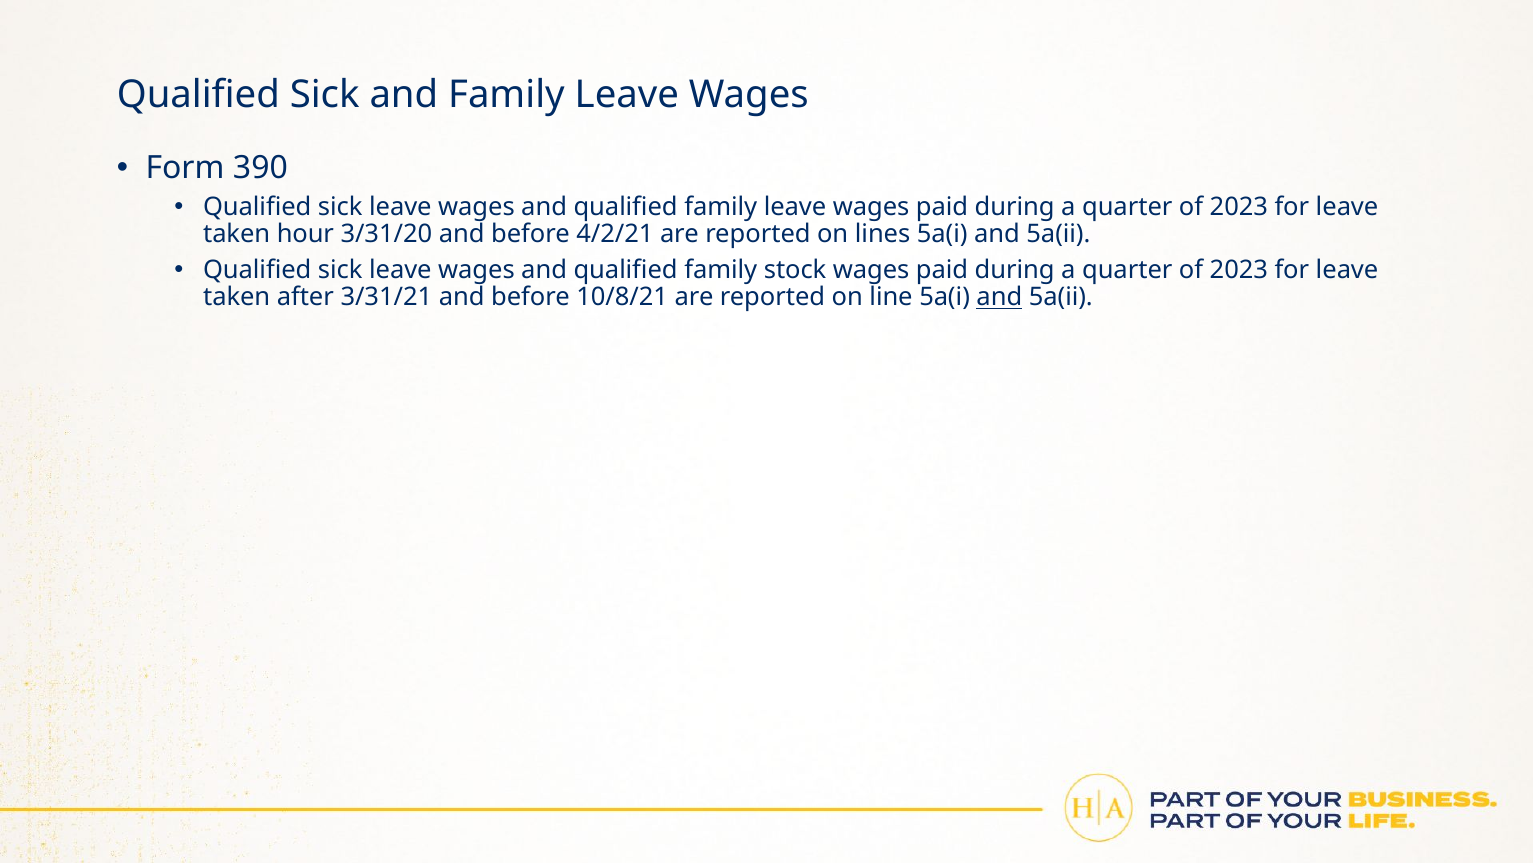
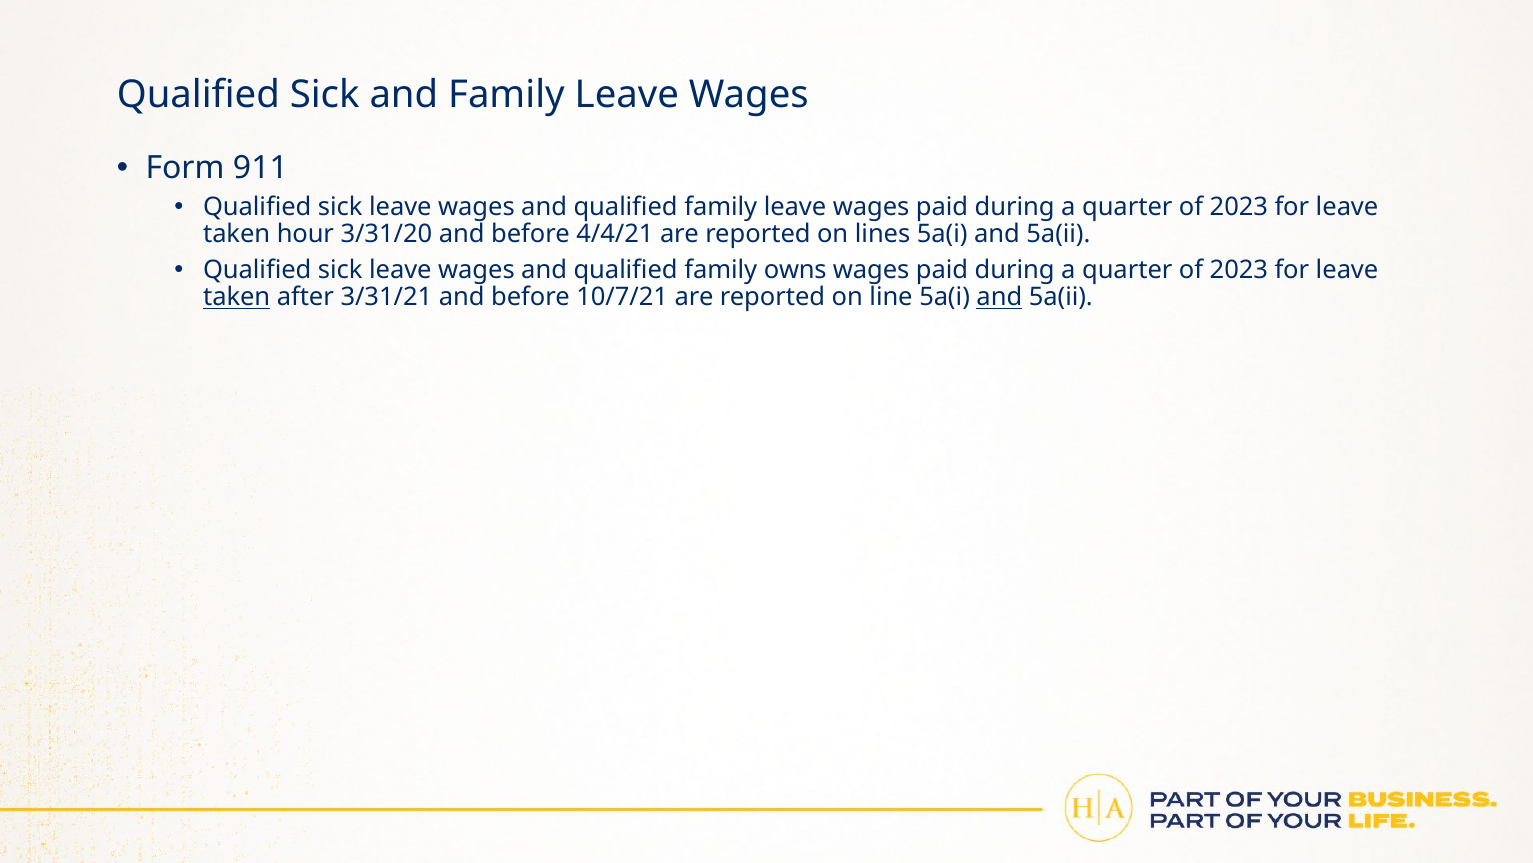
390: 390 -> 911 (260, 168)
4/2/21: 4/2/21 -> 4/4/21 (615, 234)
stock: stock -> owns (795, 270)
taken underline: none -> present (237, 297)
10/8/21: 10/8/21 -> 10/7/21 (622, 297)
